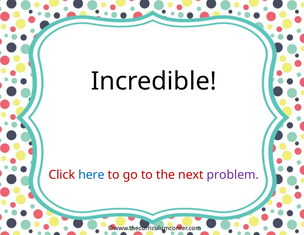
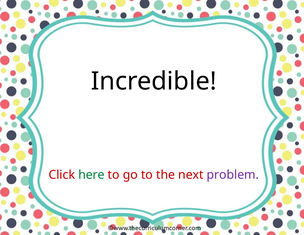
here colour: blue -> green (91, 175)
